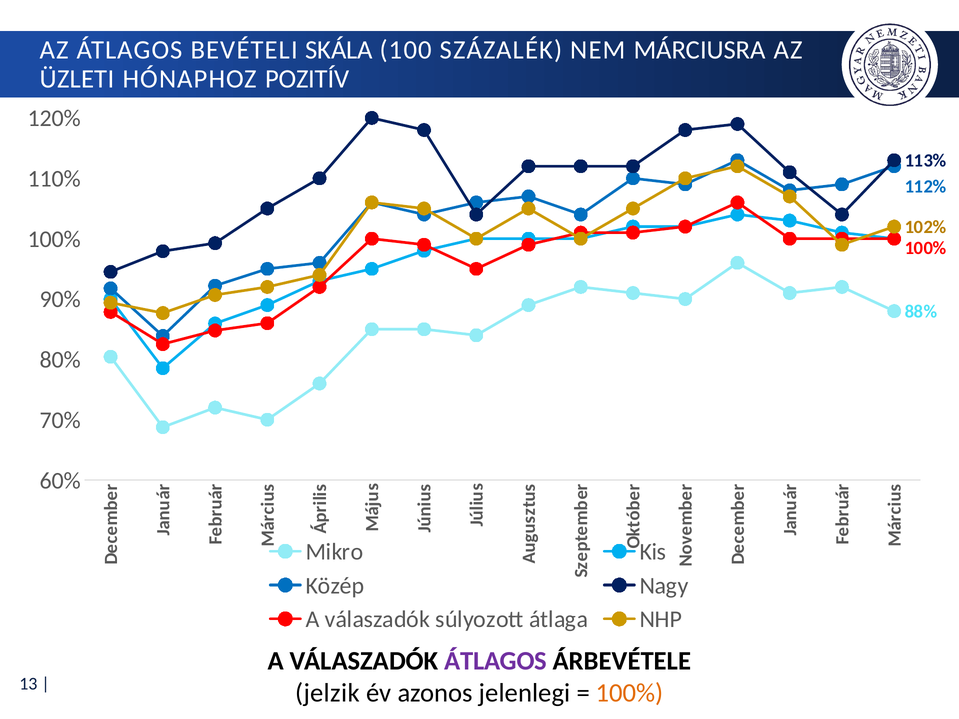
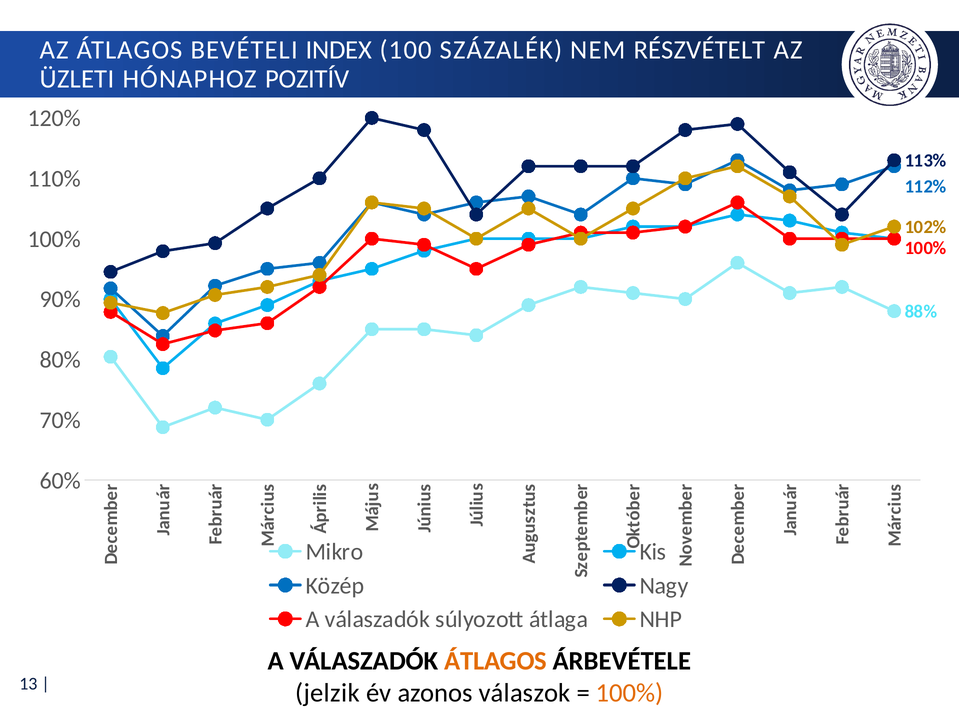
SKÁLA: SKÁLA -> INDEX (339, 50)
MÁRCIUSRA: MÁRCIUSRA -> RÉSZVÉTELT (699, 50)
ÁTLAGOS colour: purple -> orange (496, 661)
jelenlegi: jelenlegi -> válaszok (525, 693)
